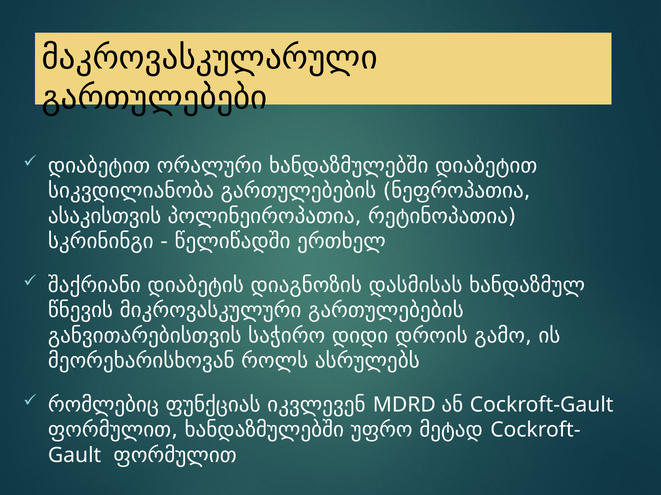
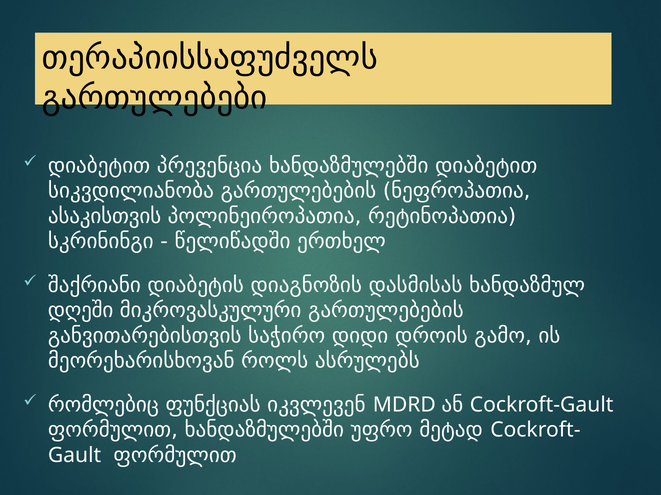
მაკროვასკულარული: მაკროვასკულარული -> თერაპიისსაფუძველს (210, 58)
ორალური: ორალური -> პრევენცია (210, 166)
წნევის: წნევის -> დღეში (81, 311)
